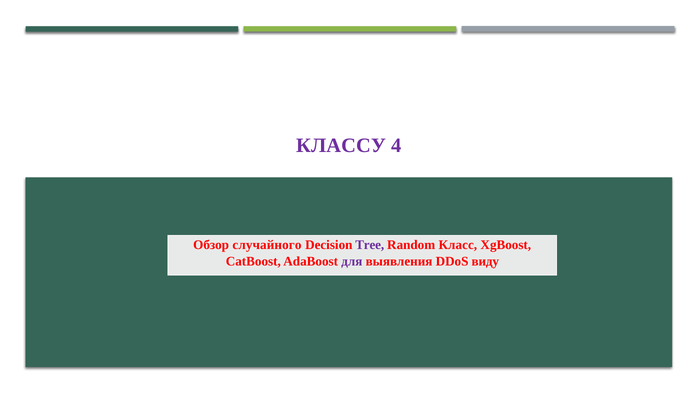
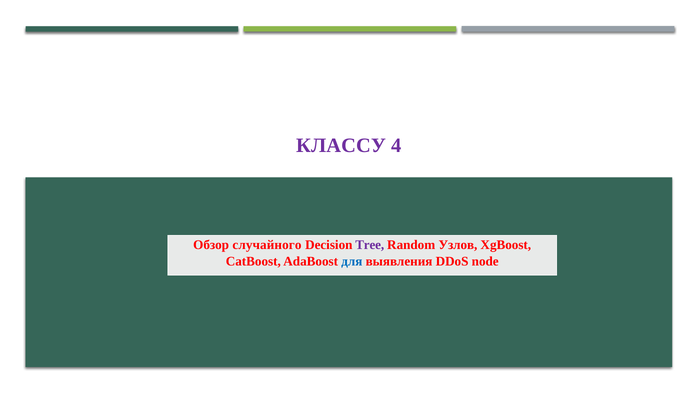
Класс: Класс -> Узлов (458, 245)
для colour: purple -> blue (352, 261)
виду: виду -> node (485, 261)
